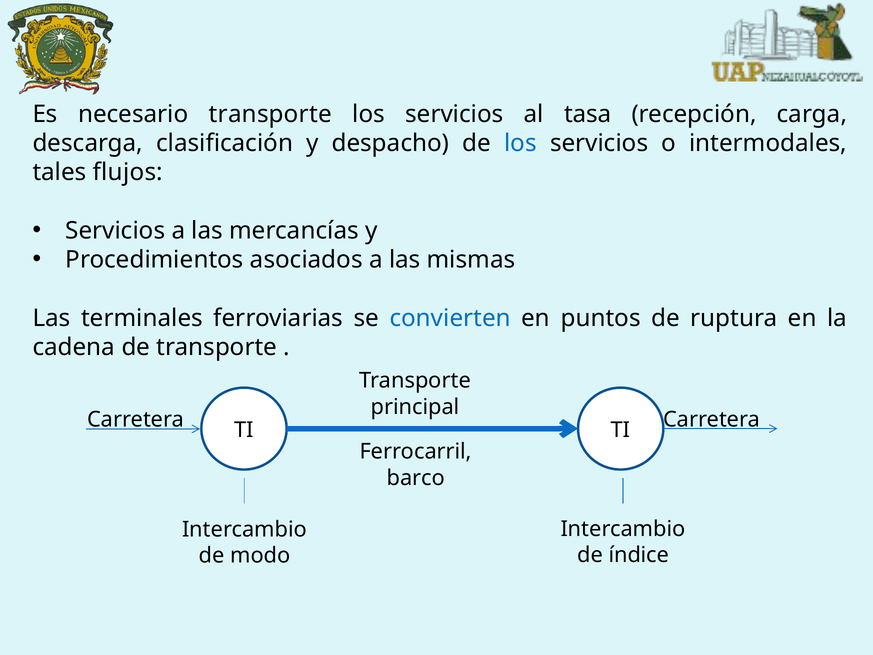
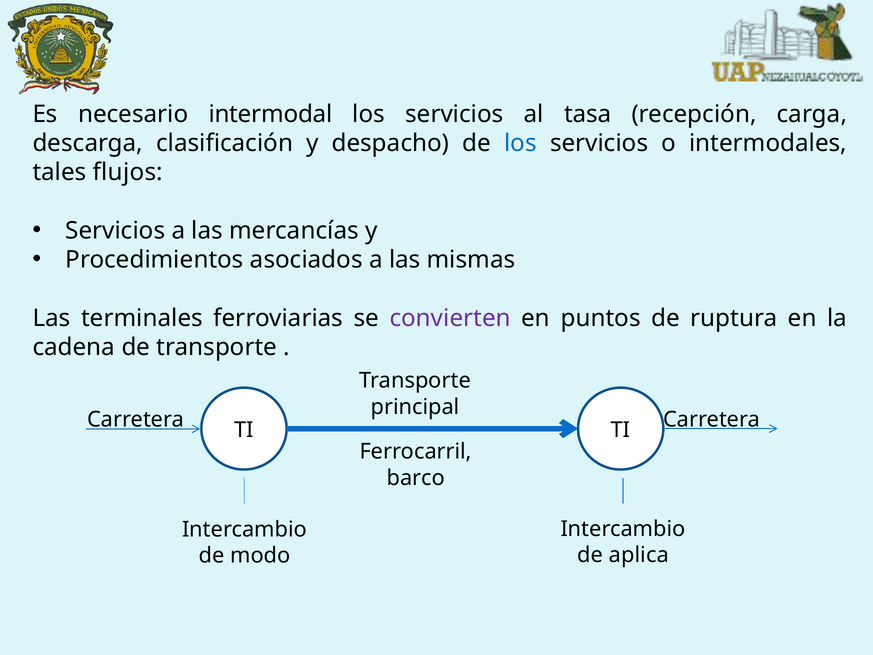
necesario transporte: transporte -> intermodal (271, 114)
convierten colour: blue -> purple (450, 318)
índice: índice -> aplica (639, 555)
